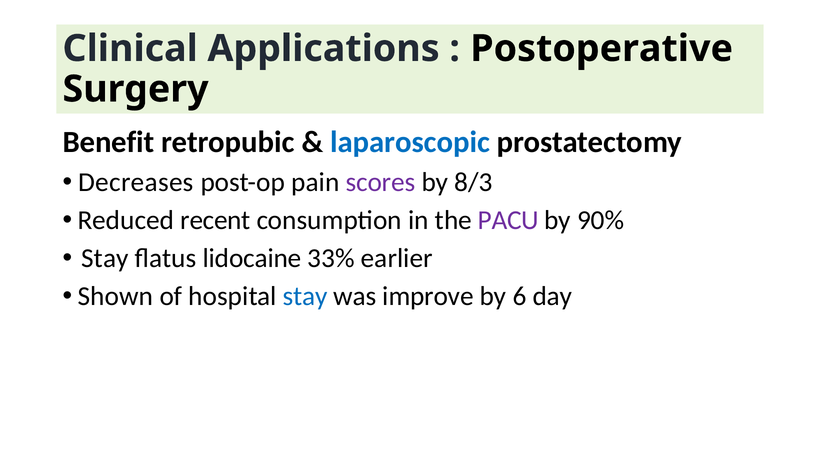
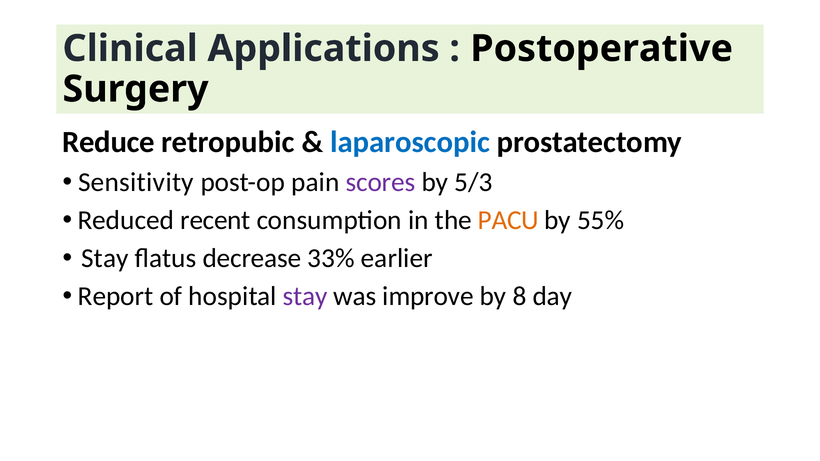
Benefit: Benefit -> Reduce (109, 142)
Decreases: Decreases -> Sensitivity (136, 182)
8/3: 8/3 -> 5/3 (474, 182)
PACU colour: purple -> orange (508, 220)
90%: 90% -> 55% (601, 220)
lidocaine: lidocaine -> decrease (252, 258)
Shown: Shown -> Report (116, 296)
stay colour: blue -> purple (305, 296)
6: 6 -> 8 (519, 296)
